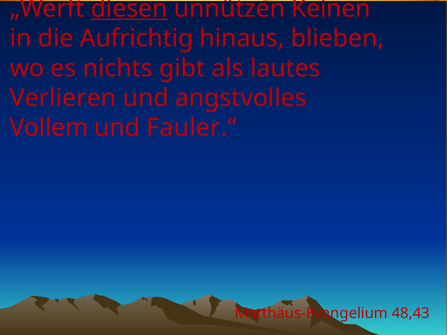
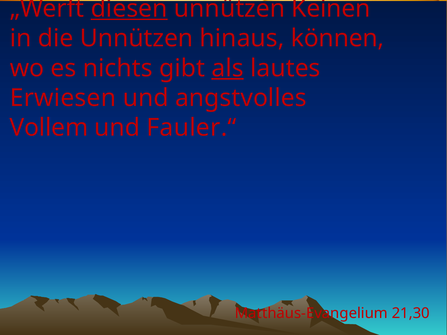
die Aufrichtig: Aufrichtig -> Unnützen (137, 38)
blieben: blieben -> können (338, 38)
als underline: none -> present (228, 68)
Verlieren: Verlieren -> Erwiesen (63, 98)
48,43: 48,43 -> 21,30 (411, 314)
